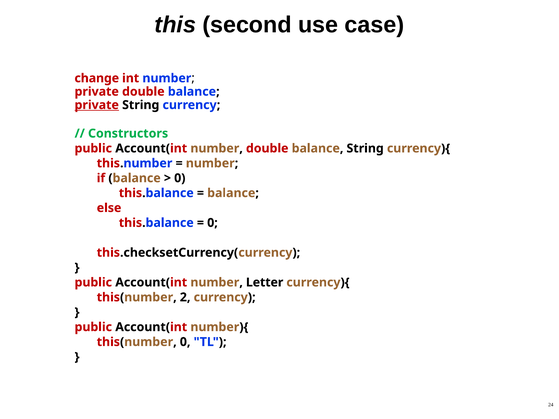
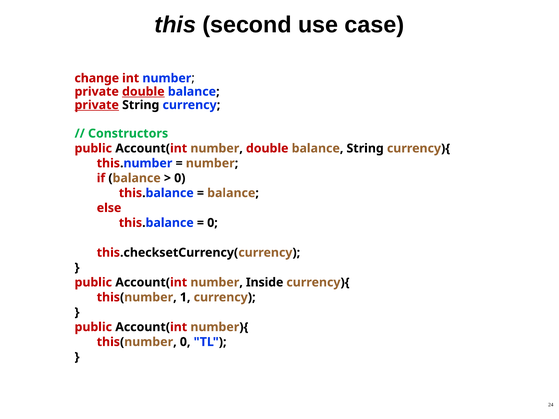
double underline: none -> present (143, 92)
Letter: Letter -> Inside (265, 283)
2: 2 -> 1 (185, 297)
